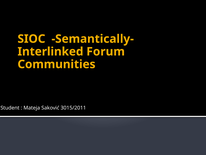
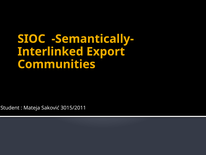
Forum: Forum -> Export (106, 51)
